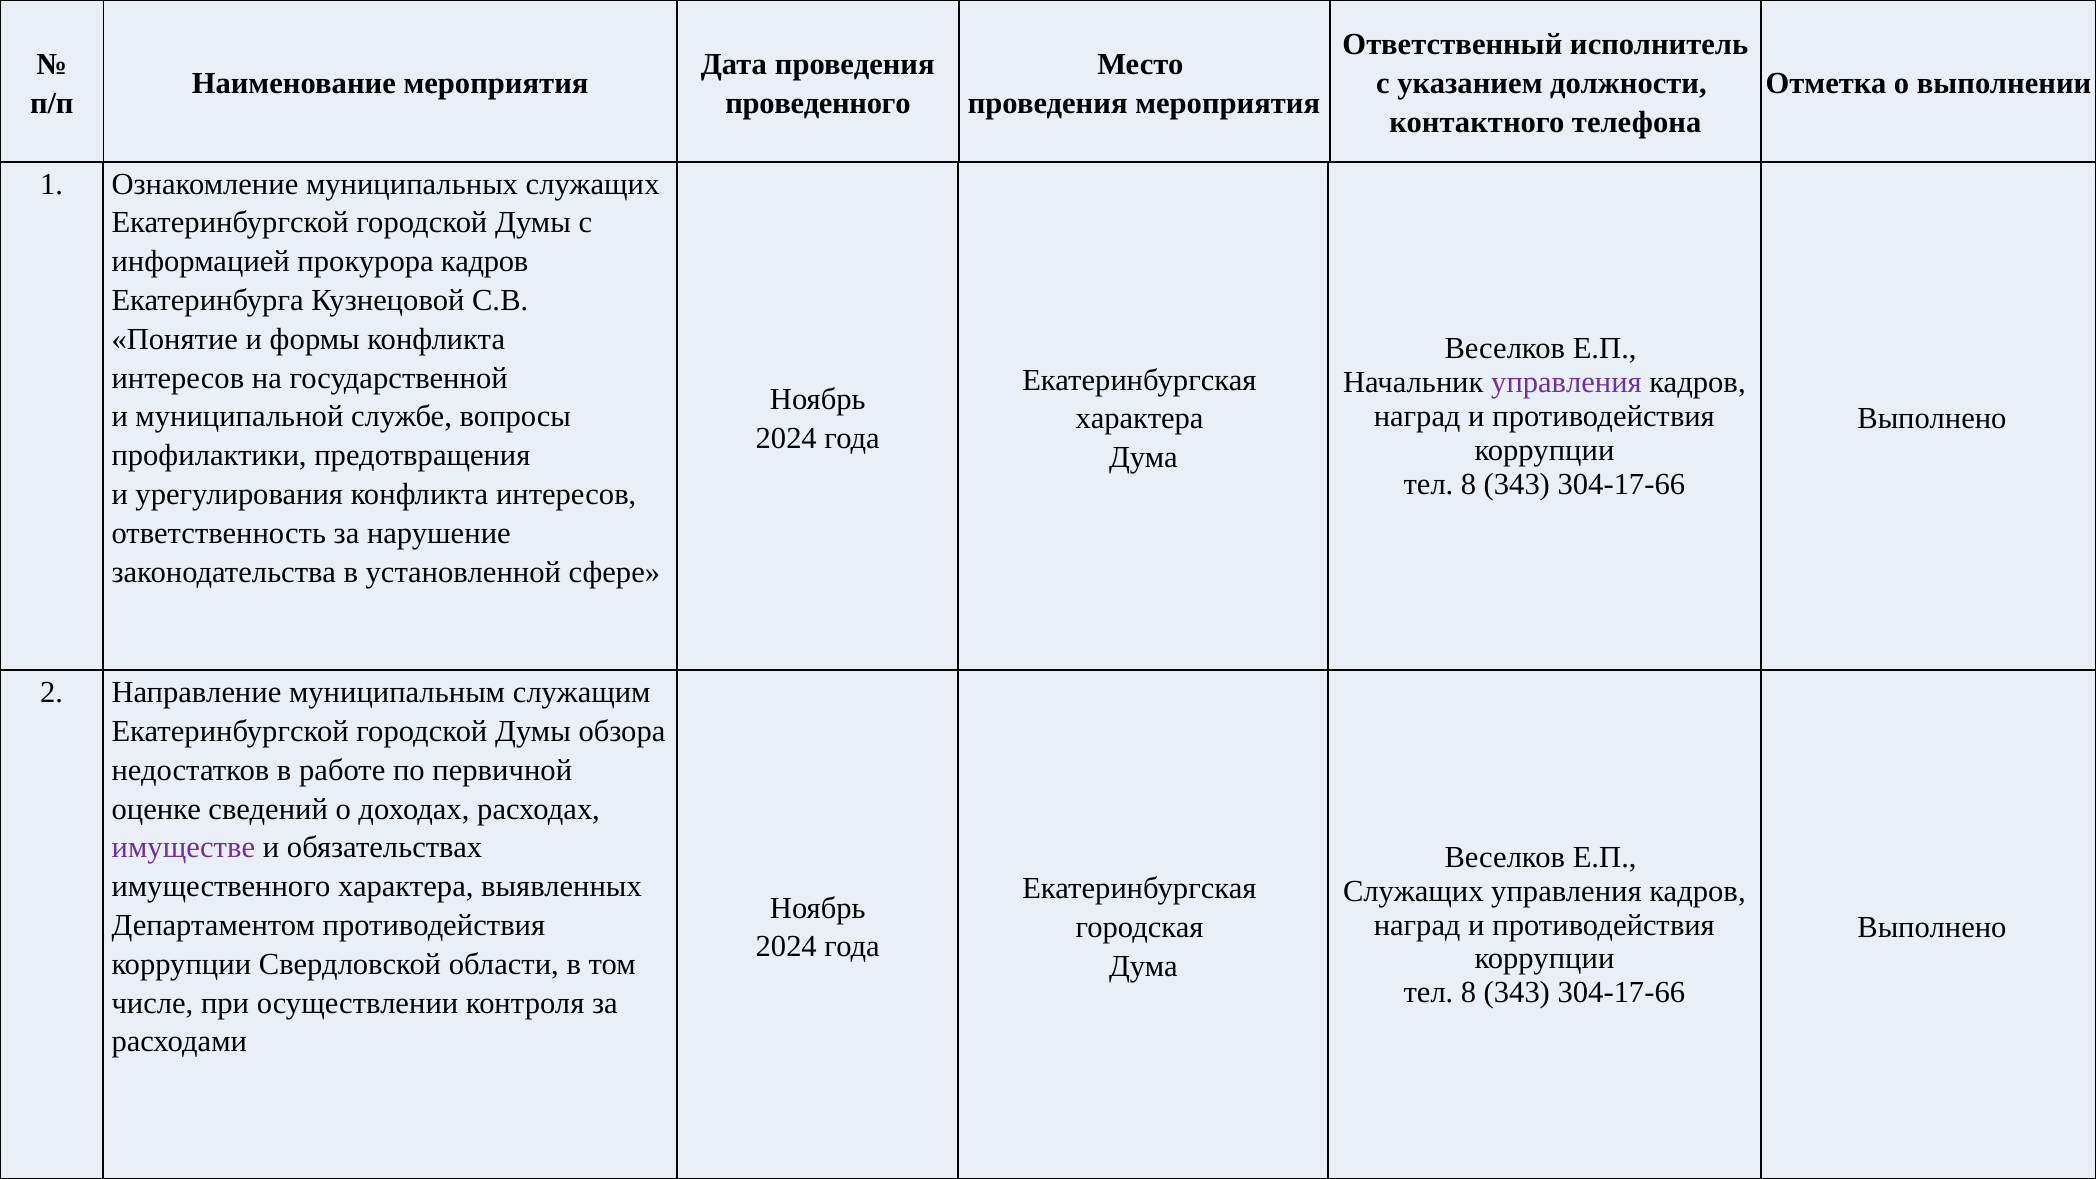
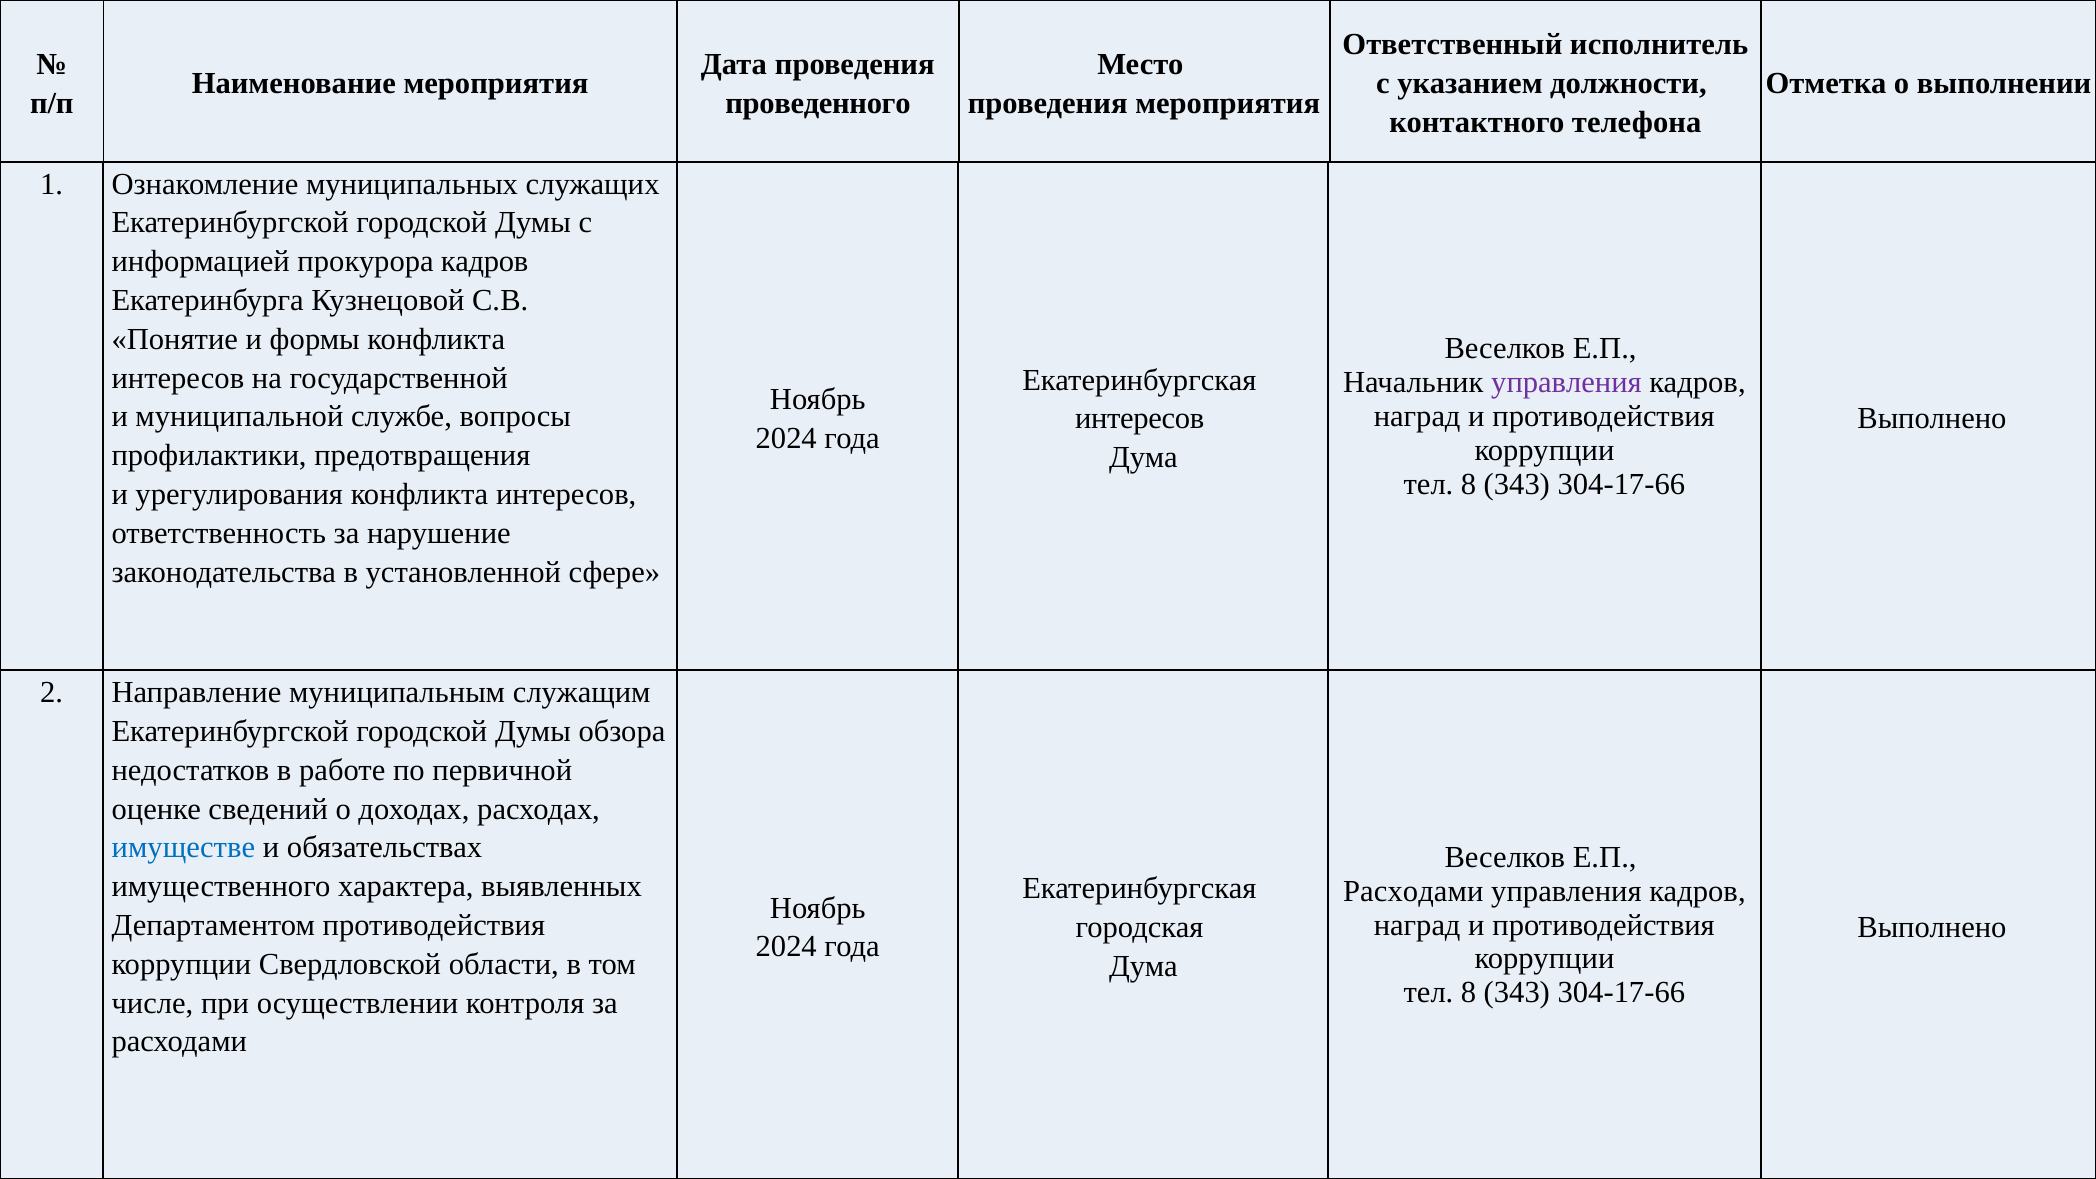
характера: характера -> интересов (1140, 419)
имуществе colour: purple -> blue (183, 848)
Служащих: Служащих -> Расходами (1413, 891)
